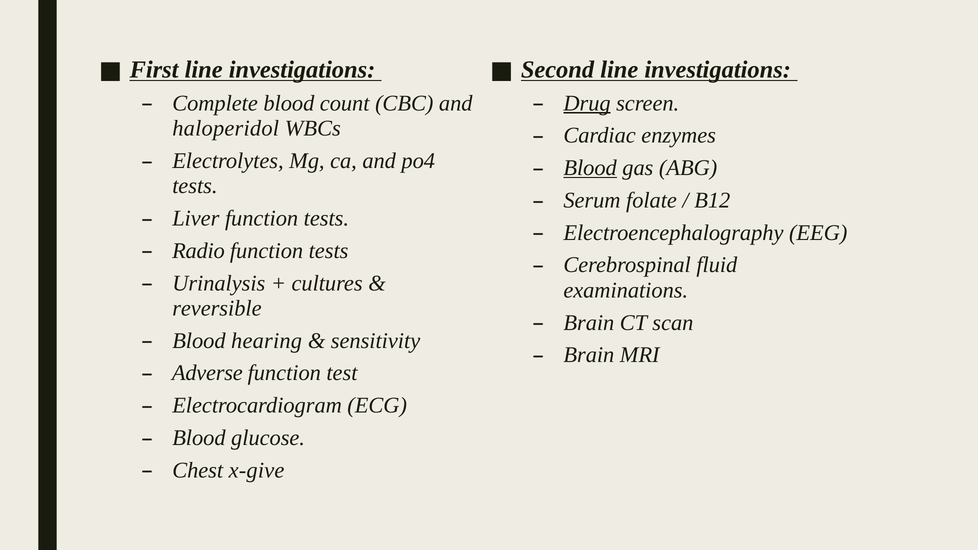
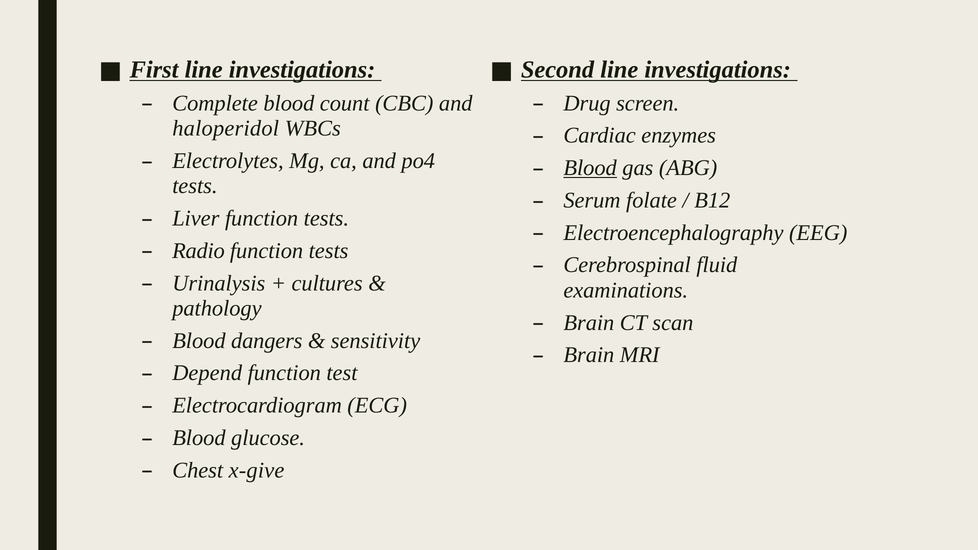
Drug underline: present -> none (587, 103)
reversible: reversible -> pathology (217, 308)
hearing: hearing -> dangers (267, 341)
Adverse: Adverse -> Depend (207, 373)
